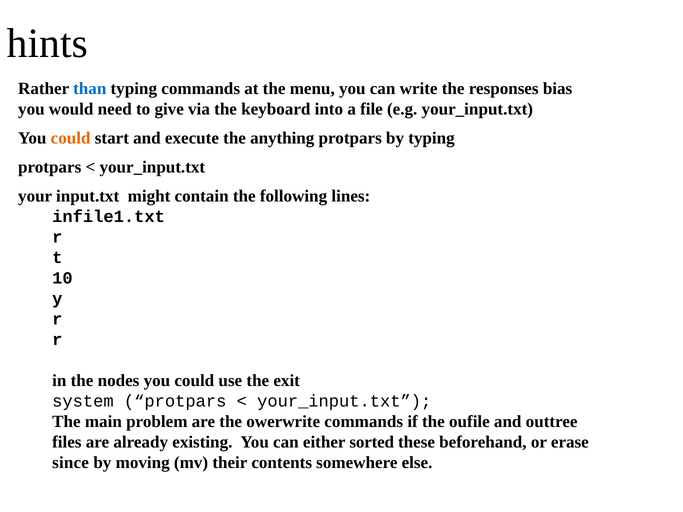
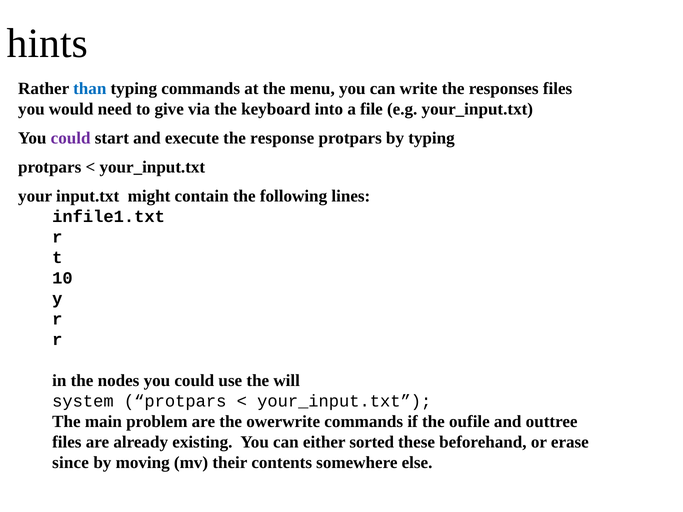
responses bias: bias -> files (558, 89)
could colour: orange -> purple (71, 138)
anything: anything -> response (282, 138)
exit: exit -> will (287, 381)
